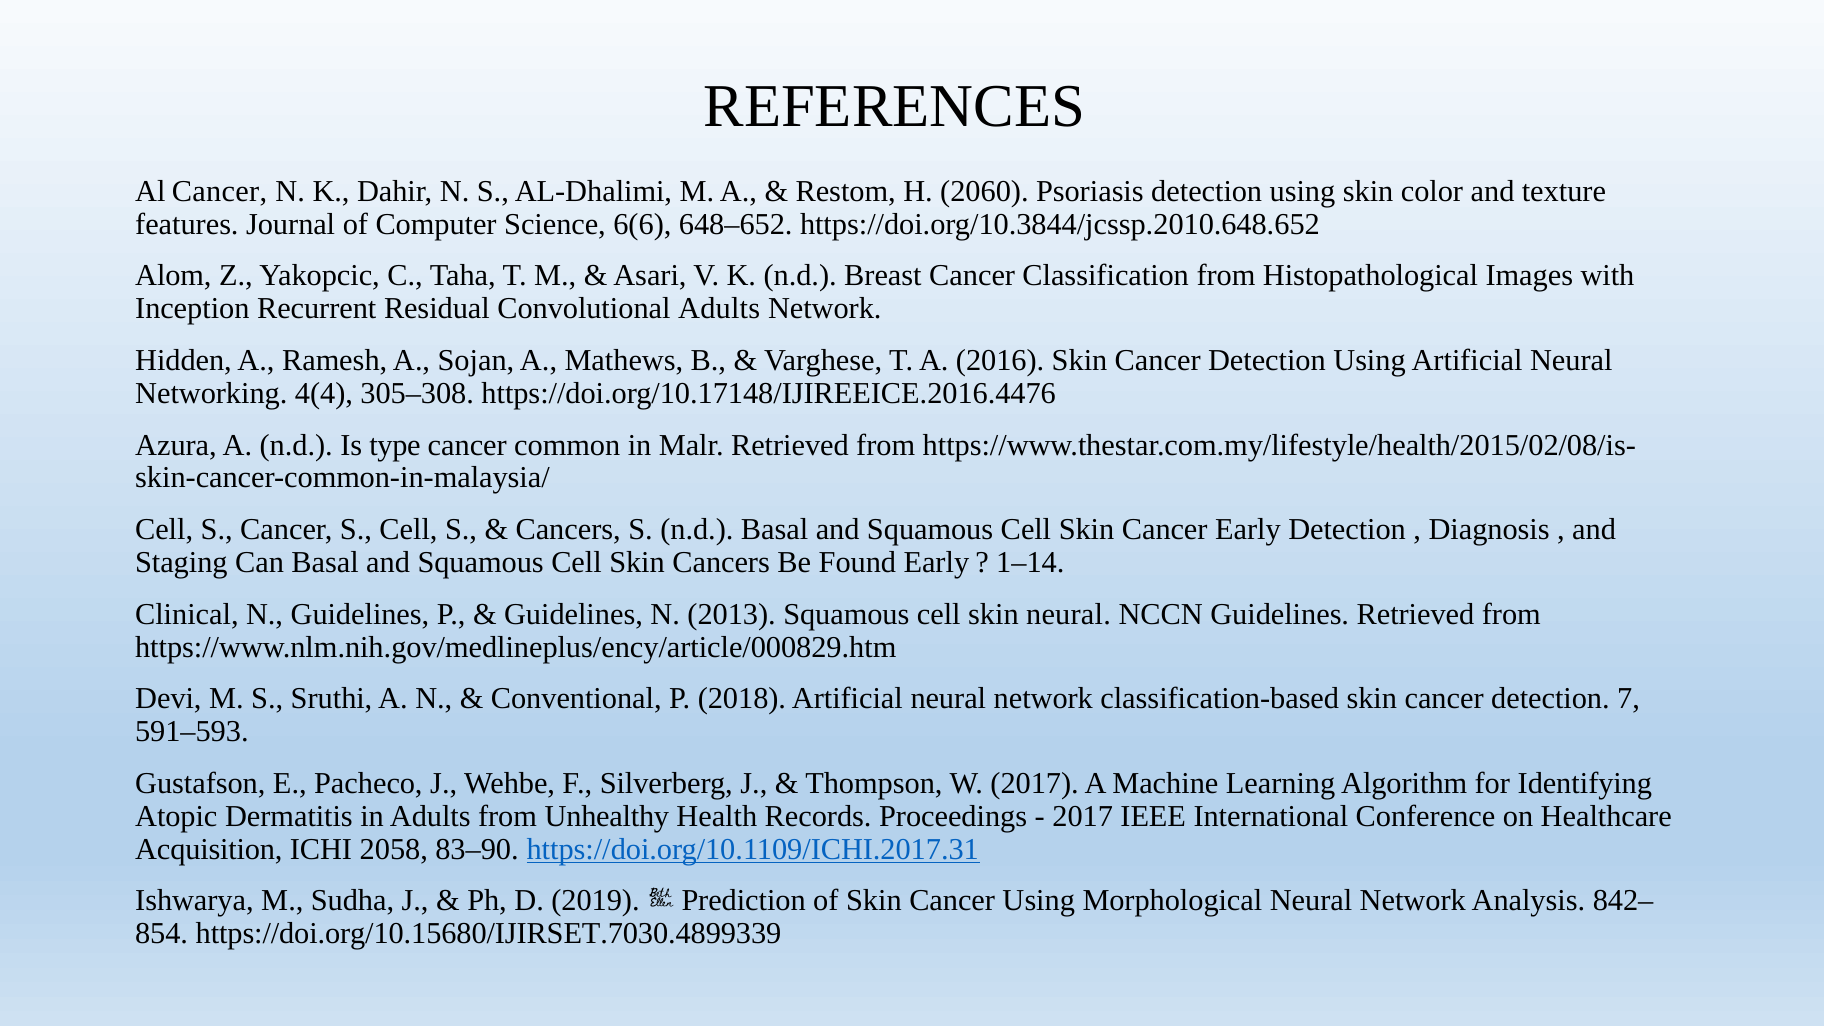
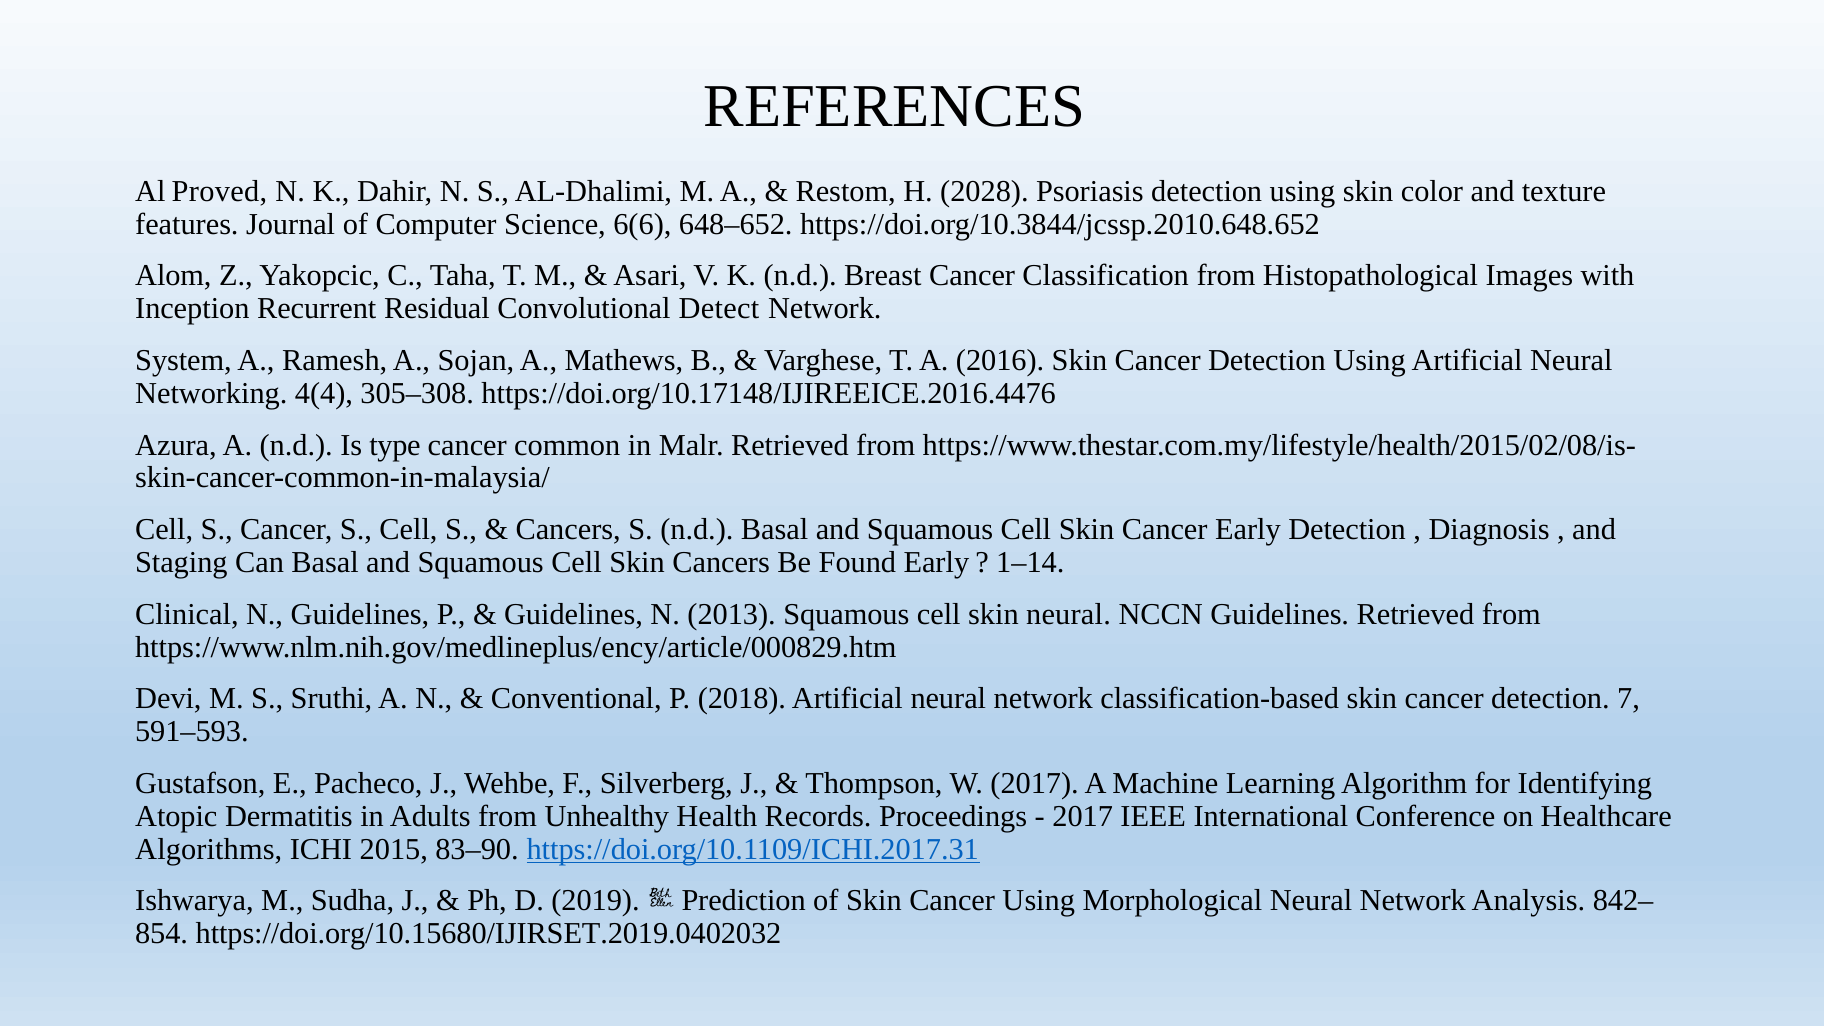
Al Cancer: Cancer -> Proved (219, 191)
2060: 2060 -> 2028 (984, 191)
Convolutional Adults: Adults -> Detect (719, 309)
Hidden: Hidden -> System (183, 360)
Acquisition: Acquisition -> Algorithms (209, 849)
2058: 2058 -> 2015 (394, 849)
https://doi.org/10.15680/IJIRSET.7030.4899339: https://doi.org/10.15680/IJIRSET.7030.4899339 -> https://doi.org/10.15680/IJIRSET.2019.0402032 (489, 934)
